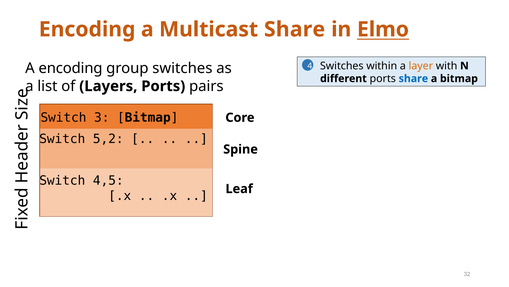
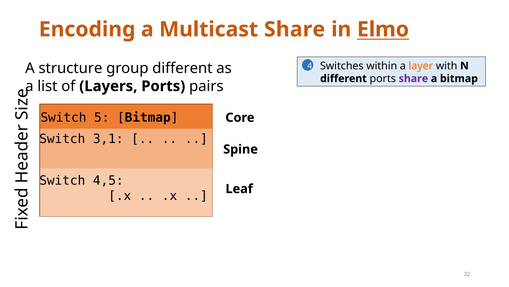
A encoding: encoding -> structure (70, 68)
group switches: switches -> different (182, 68)
share colour: blue -> purple (413, 78)
3: 3 -> 5 (102, 117)
5,2: 5,2 -> 3,1 (108, 139)
